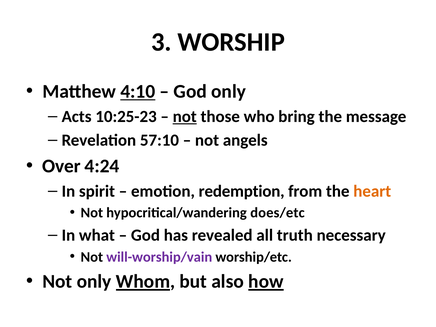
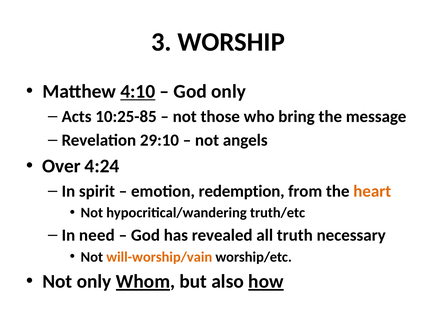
10:25-23: 10:25-23 -> 10:25-85 (126, 117)
not underline: present -> none (185, 117)
57:10: 57:10 -> 29:10 (159, 140)
does/etc: does/etc -> truth/etc (278, 213)
what: what -> need (97, 235)
will-worship/vain colour: purple -> orange (159, 257)
